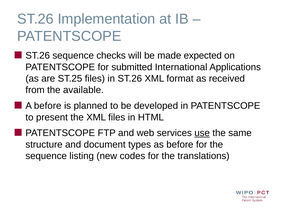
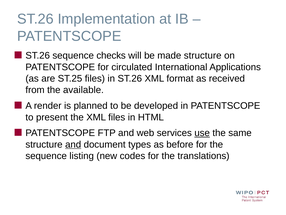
made expected: expected -> structure (203, 55)
submitted: submitted -> circulated (132, 67)
A before: before -> render (48, 106)
and underline: none -> present (73, 144)
